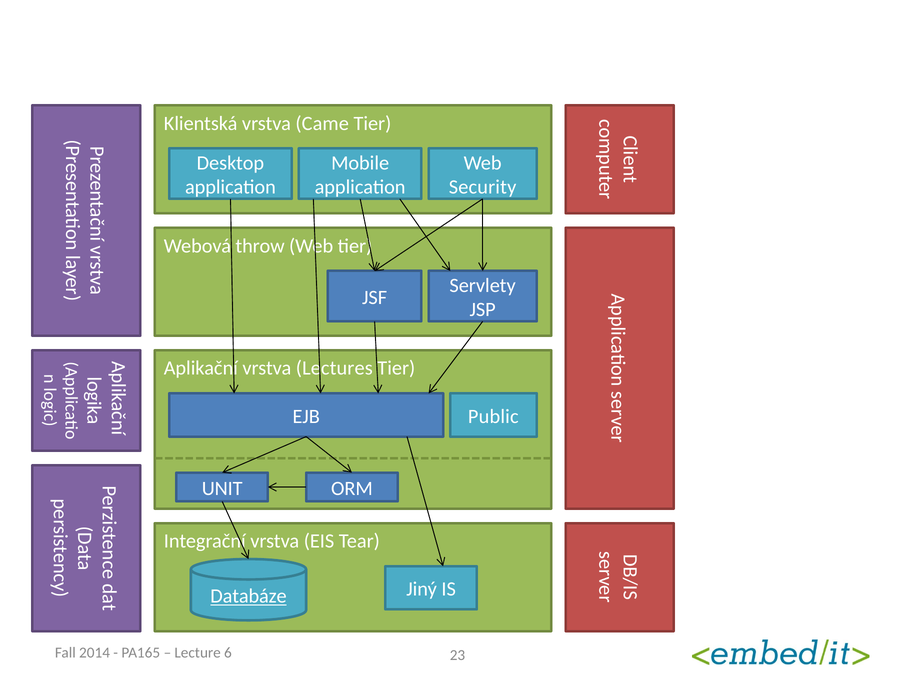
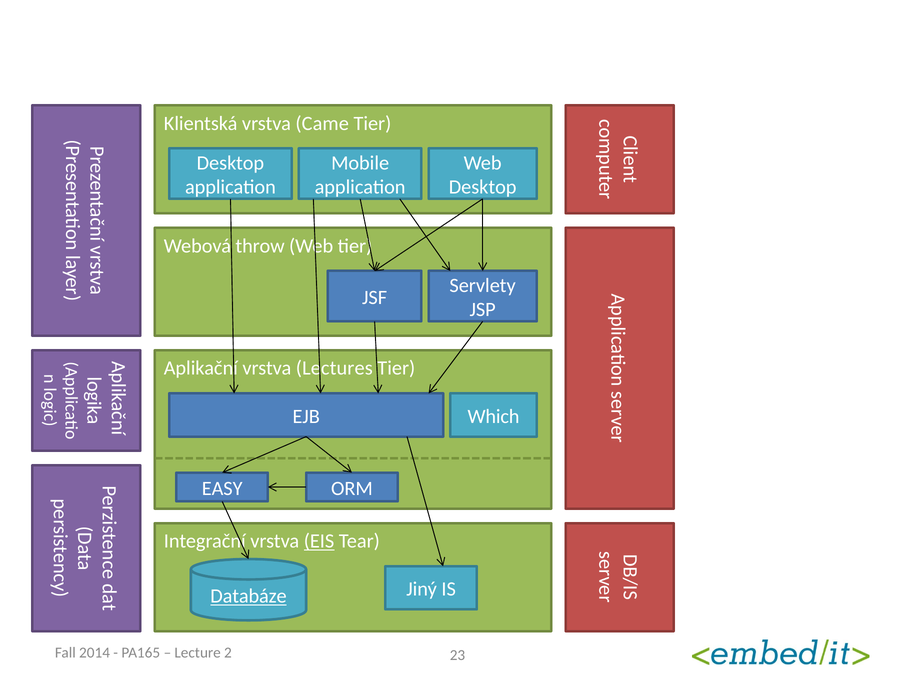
Security: Security -> Desktop (483, 187)
Public: Public -> Which (494, 417)
UNIT: UNIT -> EASY (222, 489)
EIS underline: none -> present (319, 541)
6: 6 -> 2 (228, 653)
